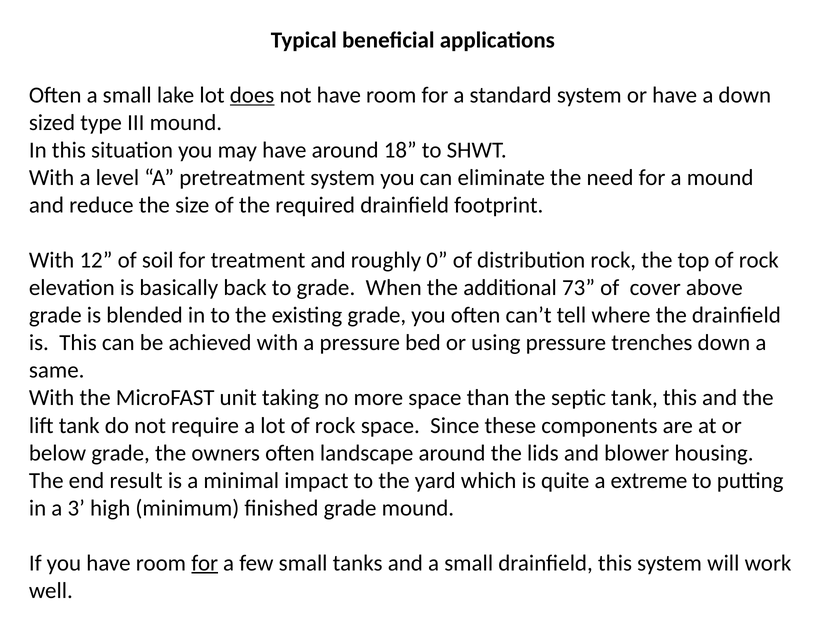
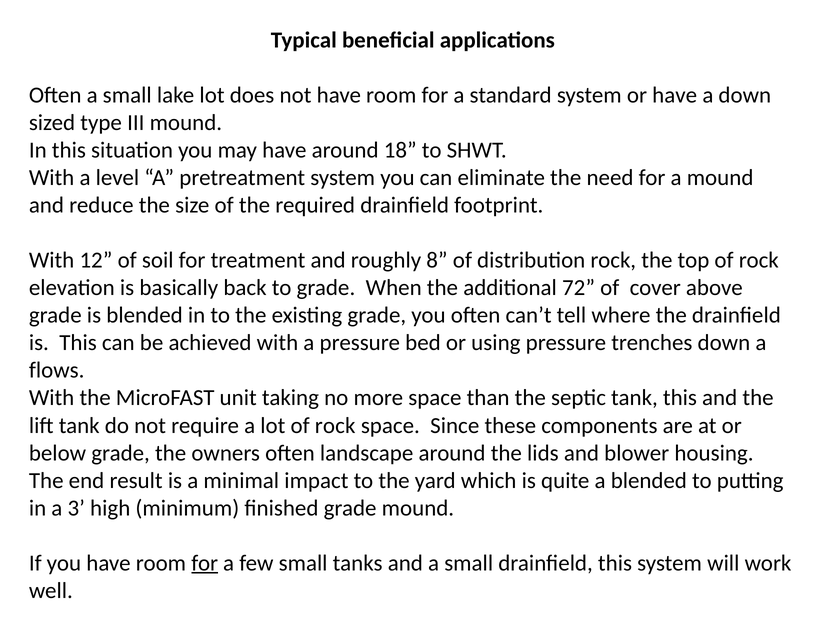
does underline: present -> none (252, 95)
0: 0 -> 8 (437, 261)
73: 73 -> 72 (579, 288)
same: same -> flows (57, 371)
a extreme: extreme -> blended (649, 481)
